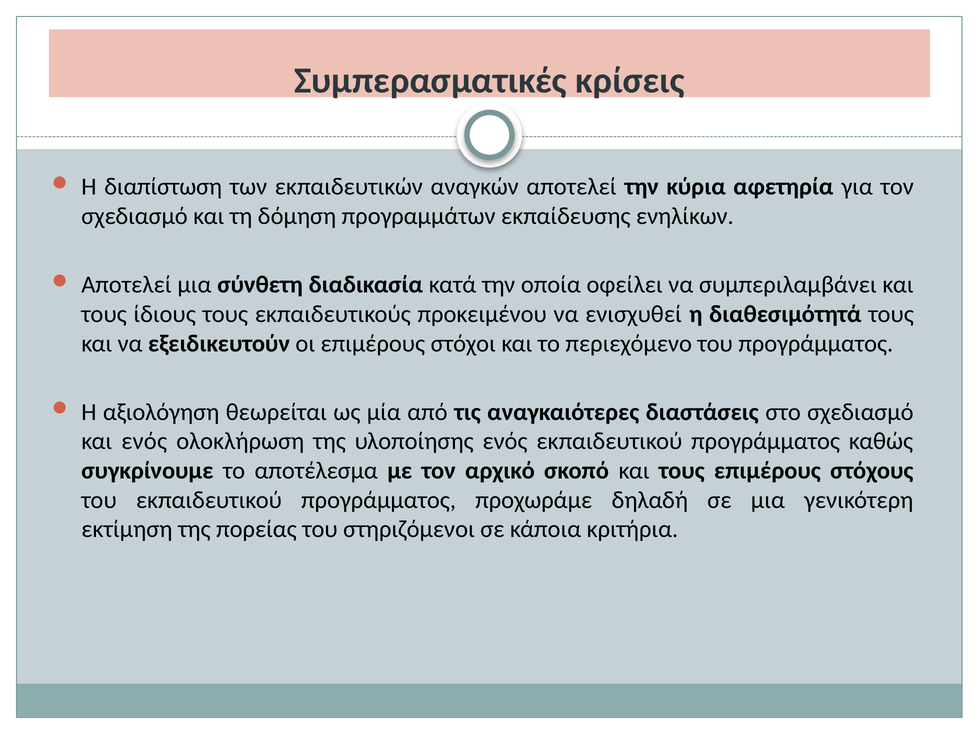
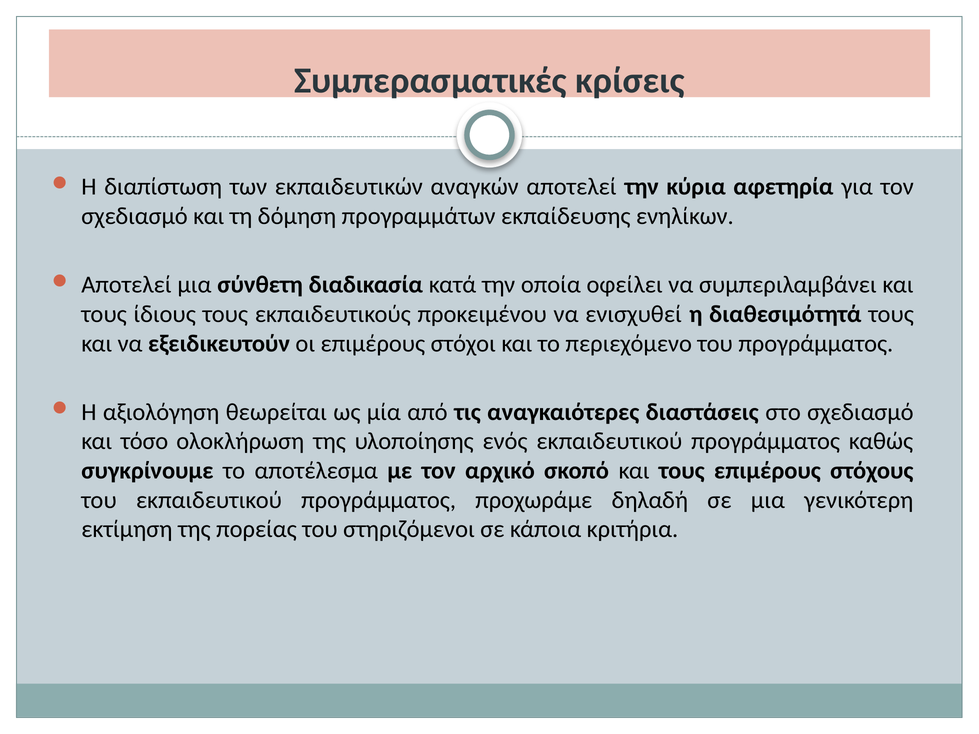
και ενός: ενός -> τόσο (144, 441)
